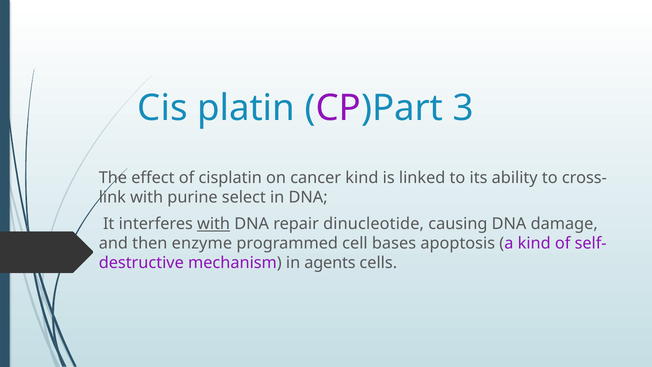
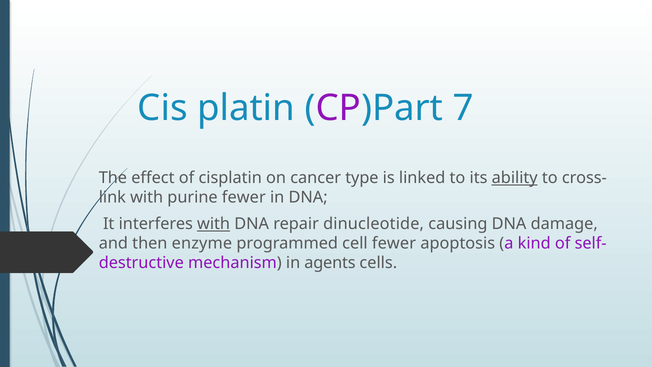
3: 3 -> 7 (463, 108)
cancer kind: kind -> type (362, 178)
ability underline: none -> present (515, 178)
purine select: select -> fewer (244, 197)
cell bases: bases -> fewer (394, 243)
